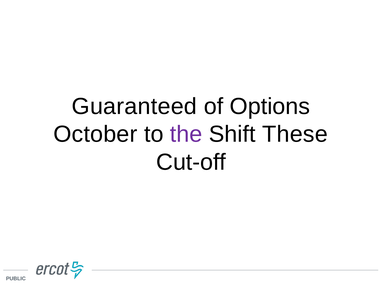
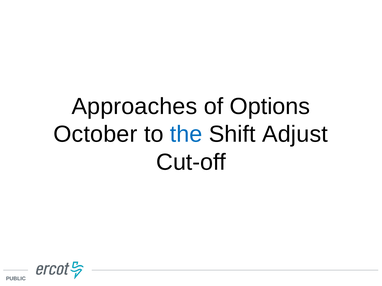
Guaranteed: Guaranteed -> Approaches (134, 107)
the colour: purple -> blue (186, 135)
These: These -> Adjust (295, 135)
